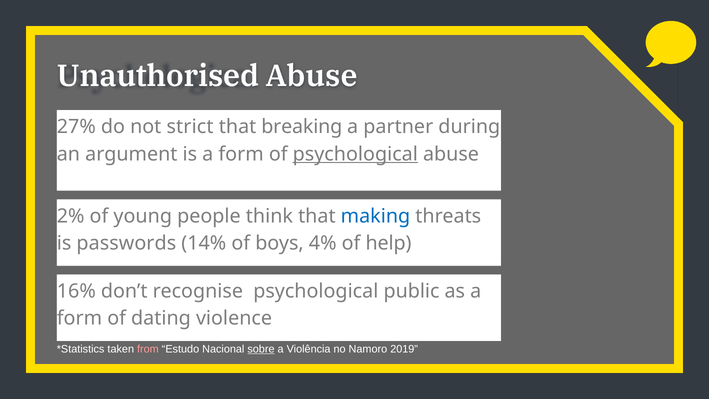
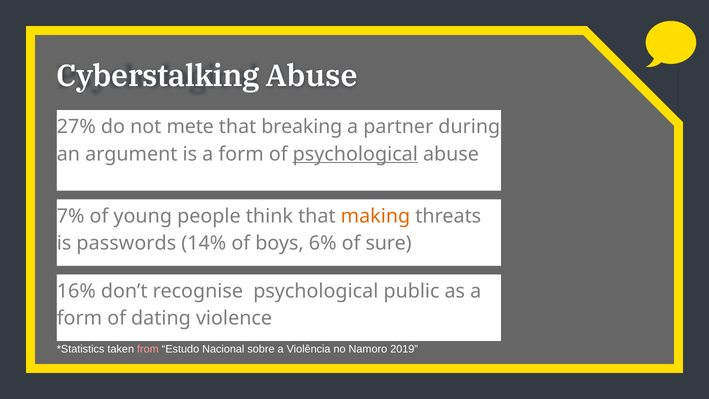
Unauthorised: Unauthorised -> Cyberstalking (158, 76)
strict: strict -> mete (190, 127)
2%: 2% -> 7% (71, 216)
making colour: blue -> orange (375, 216)
4%: 4% -> 6% (323, 243)
help: help -> sure (389, 243)
sobre underline: present -> none (261, 349)
